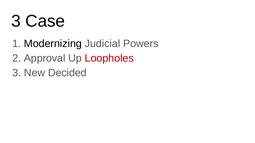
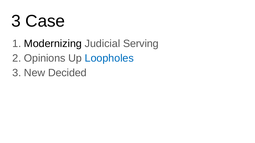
Powers: Powers -> Serving (141, 44)
Approval: Approval -> Opinions (45, 58)
Loopholes colour: red -> blue (109, 58)
